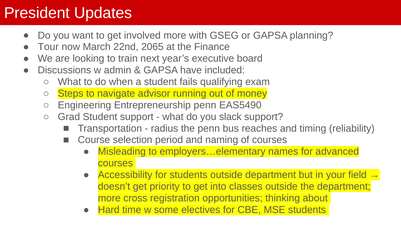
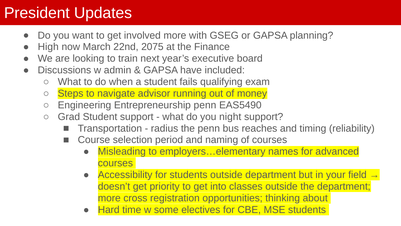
Tour: Tour -> High (48, 47)
2065: 2065 -> 2075 (152, 47)
slack: slack -> night (230, 117)
